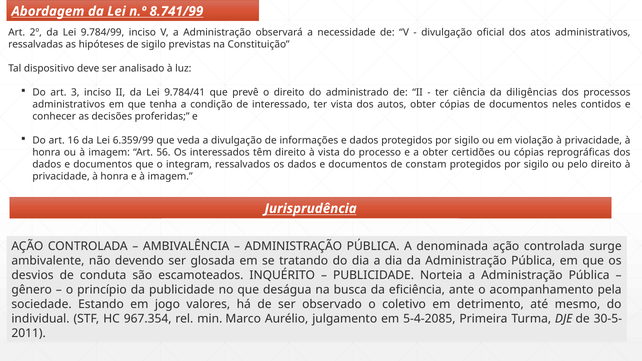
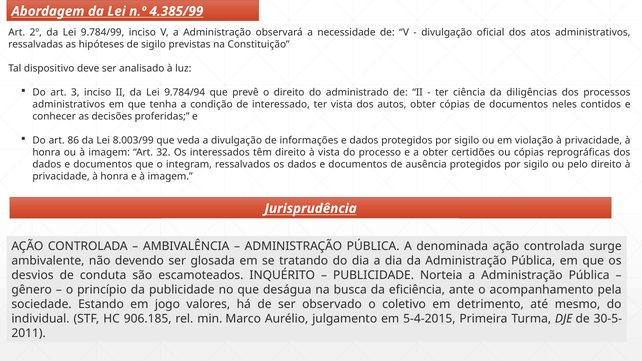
8.741/99: 8.741/99 -> 4.385/99 (176, 11)
9.784/41: 9.784/41 -> 9.784/94 (185, 92)
16: 16 -> 86 (73, 141)
6.359/99: 6.359/99 -> 8.003/99 (133, 141)
56: 56 -> 32 (163, 153)
constam: constam -> ausência (426, 165)
967.354: 967.354 -> 906.185 (148, 319)
5-4-2085: 5-4-2085 -> 5-4-2015 (429, 319)
